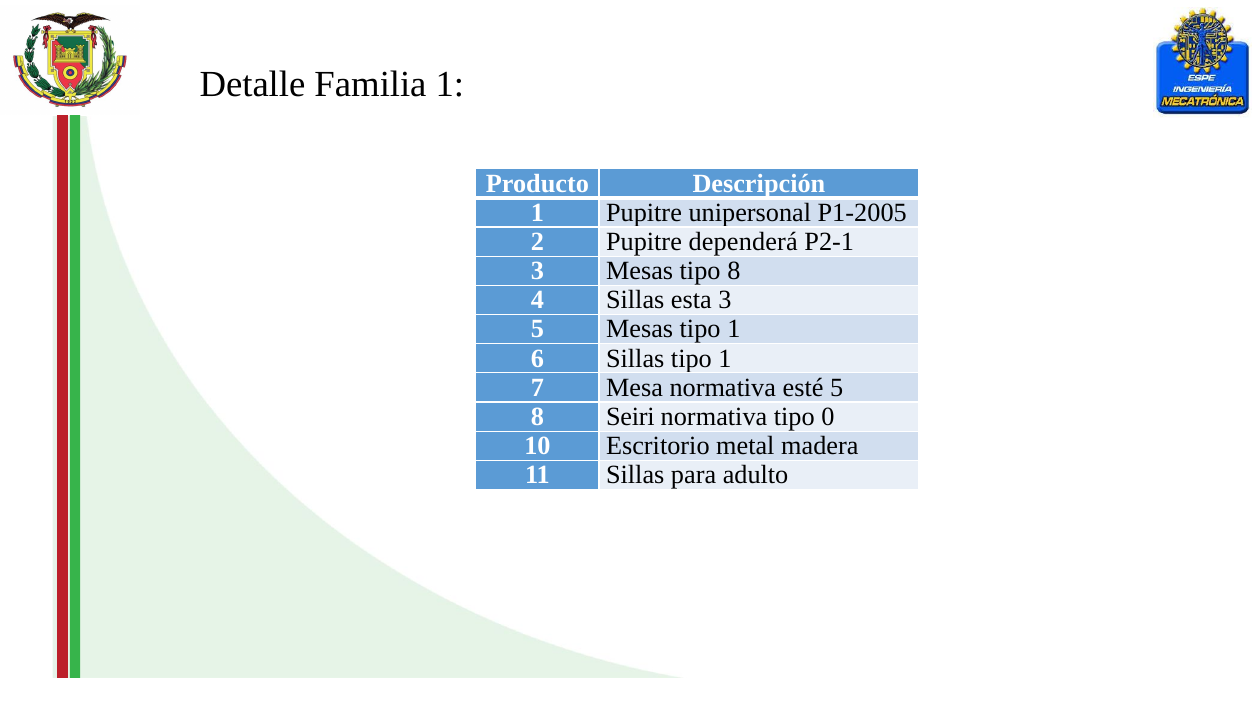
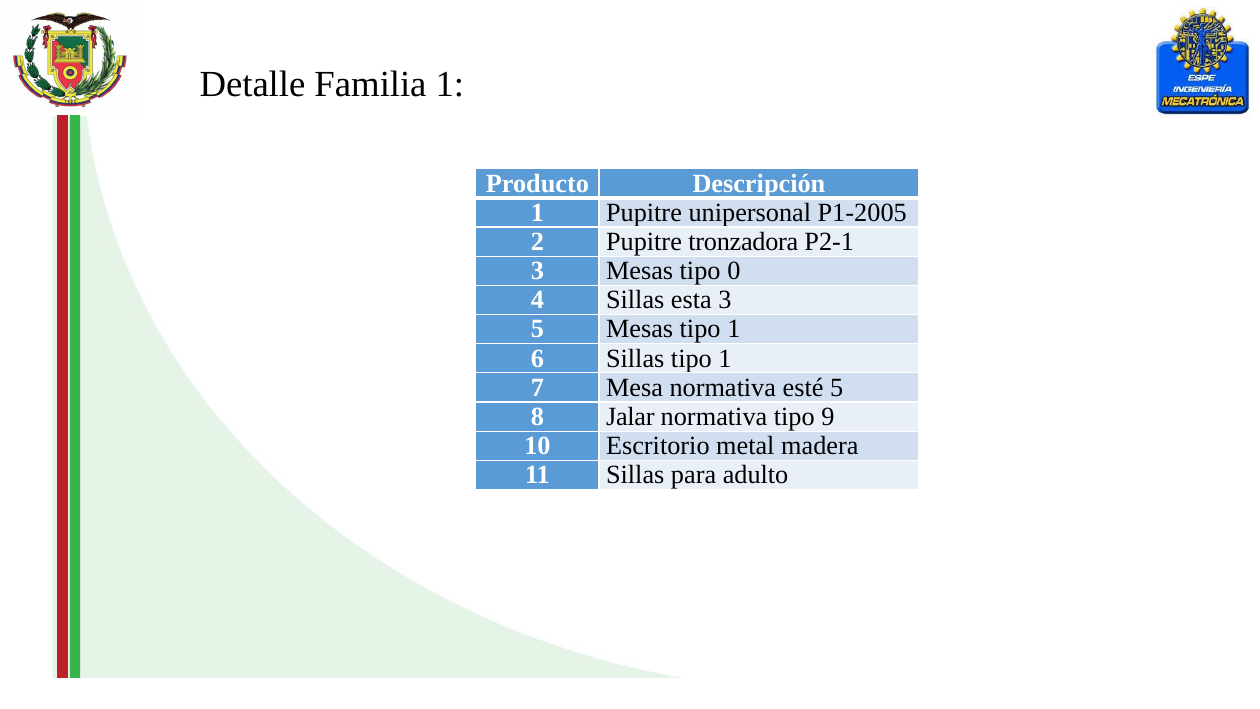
dependerá: dependerá -> tronzadora (743, 242)
tipo 8: 8 -> 0 (734, 271)
Seiri: Seiri -> Jalar (630, 417)
0: 0 -> 9 (828, 417)
